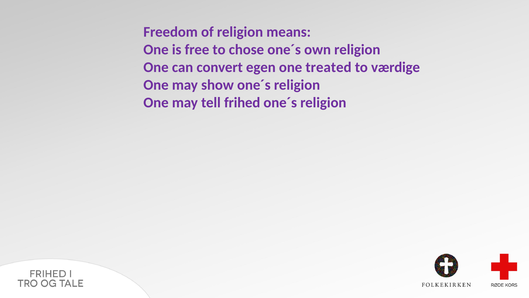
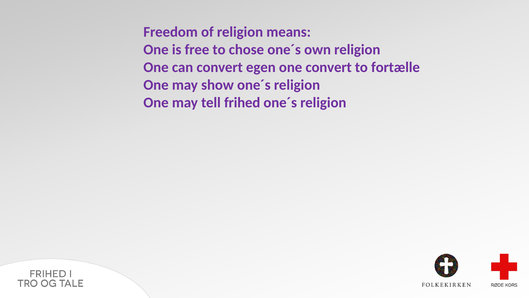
one treated: treated -> convert (329, 67)
værdige: værdige -> fortælle (395, 67)
